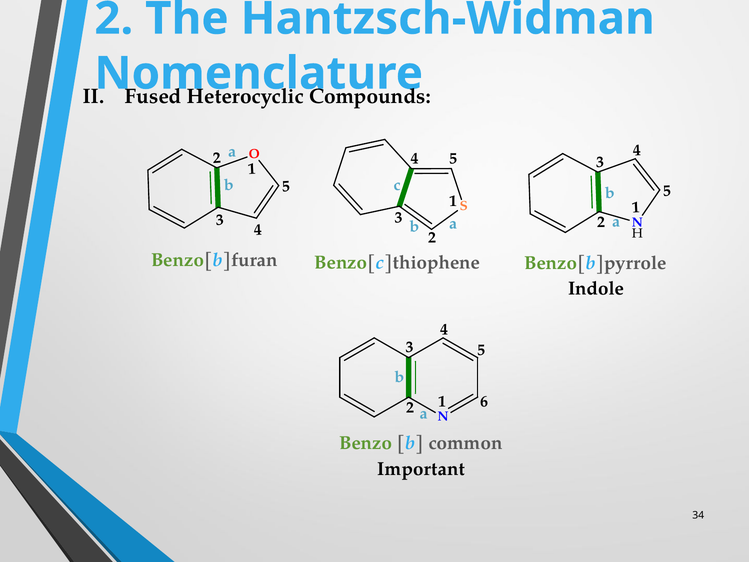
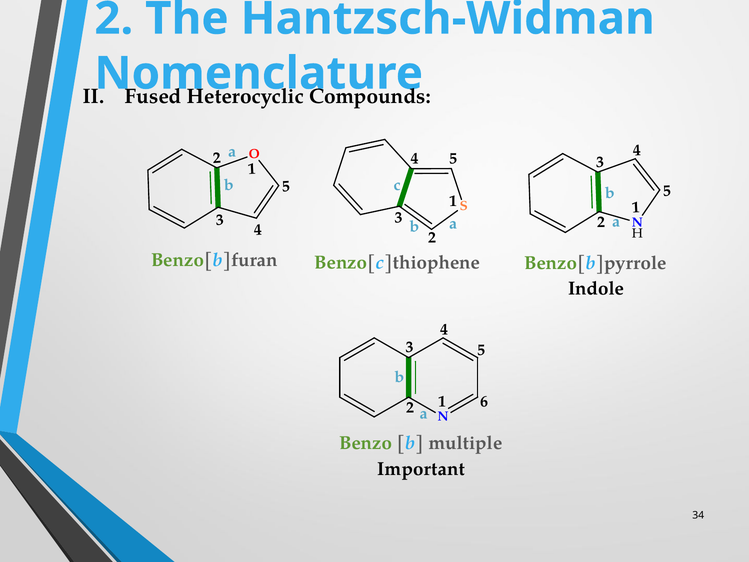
common: common -> multiple (466, 443)
